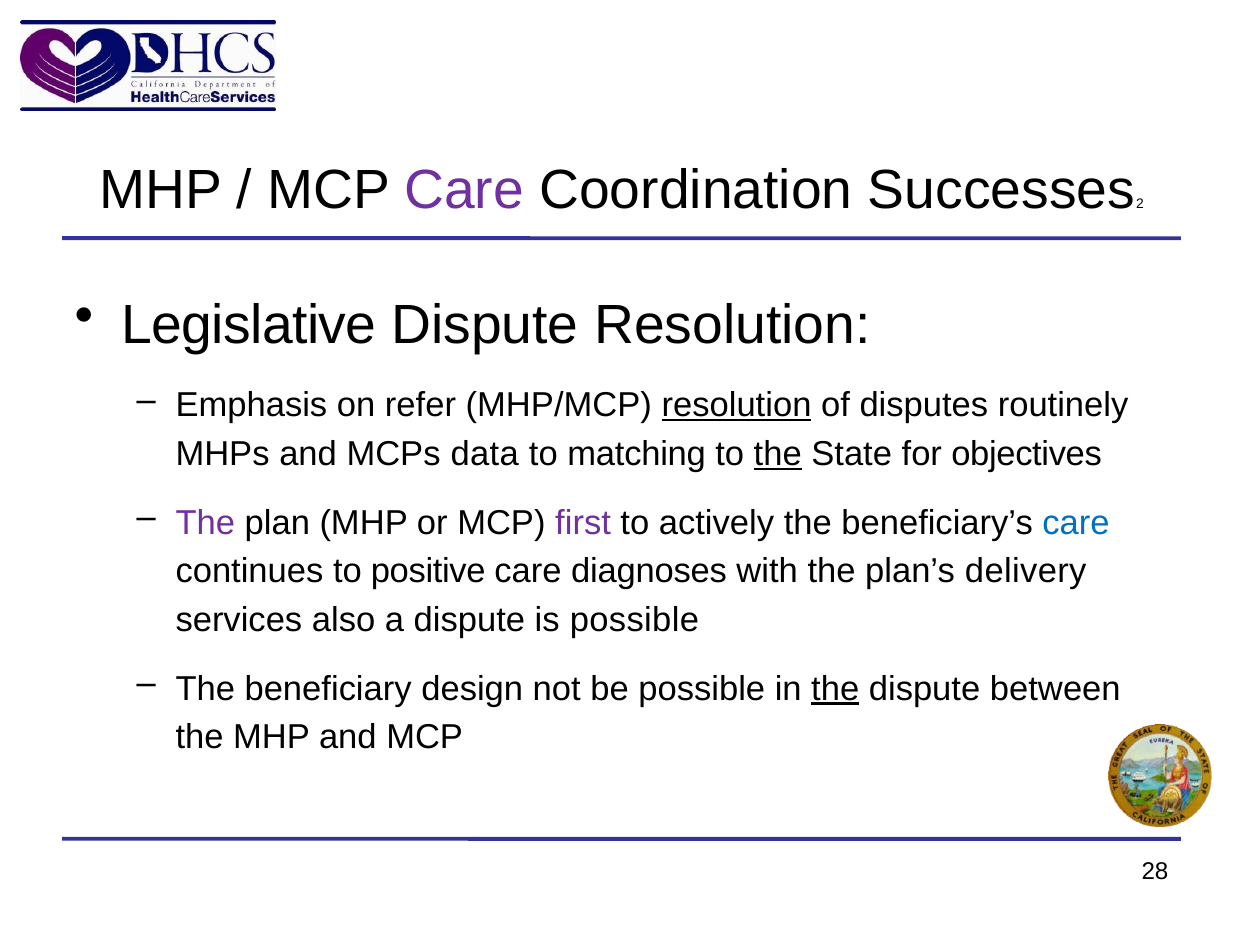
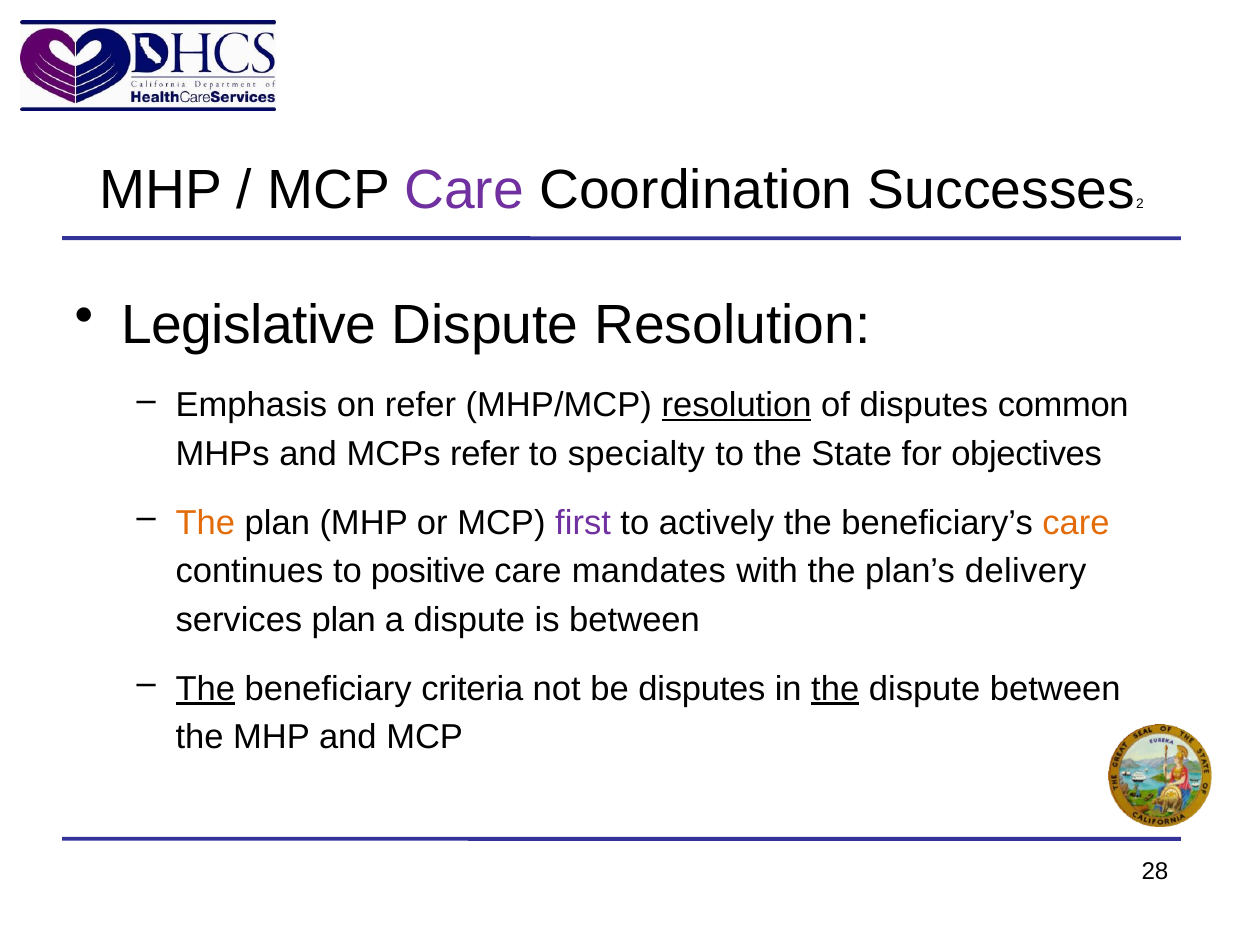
routinely: routinely -> common (1063, 406)
MCPs data: data -> refer (485, 454)
matching: matching -> specialty (636, 454)
the underline: present -> none (778, 454)
The colour: purple -> orange (205, 523)
care colour: blue -> orange (1076, 523)
diagnoses: diagnoses -> mandates (649, 571)
services also: also -> plan (344, 620)
is possible: possible -> between (635, 620)
The underline: none -> present (205, 689)
design: design -> criteria (472, 689)
be possible: possible -> disputes (702, 689)
